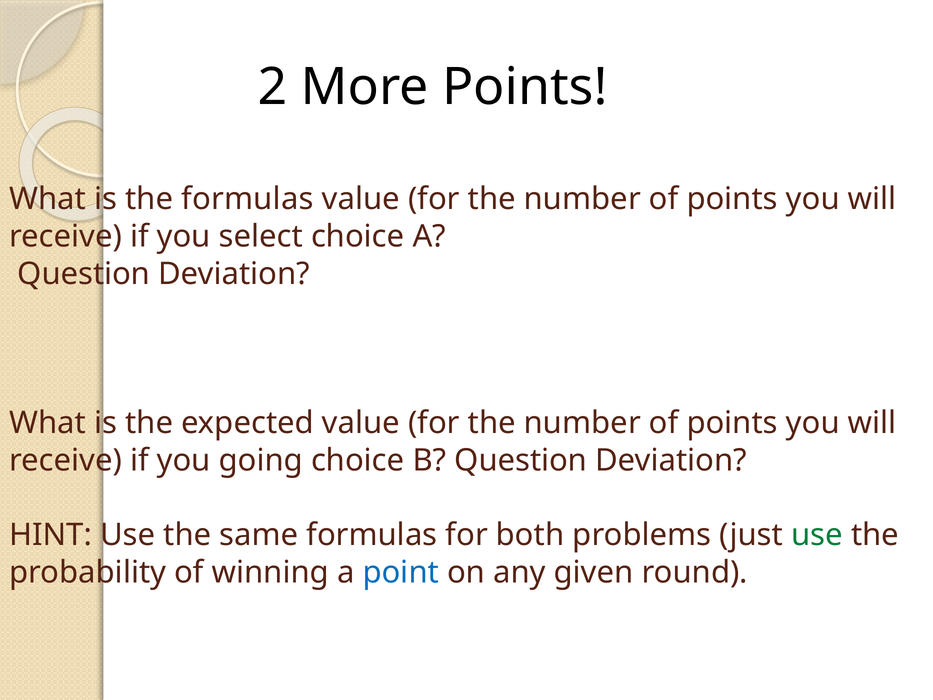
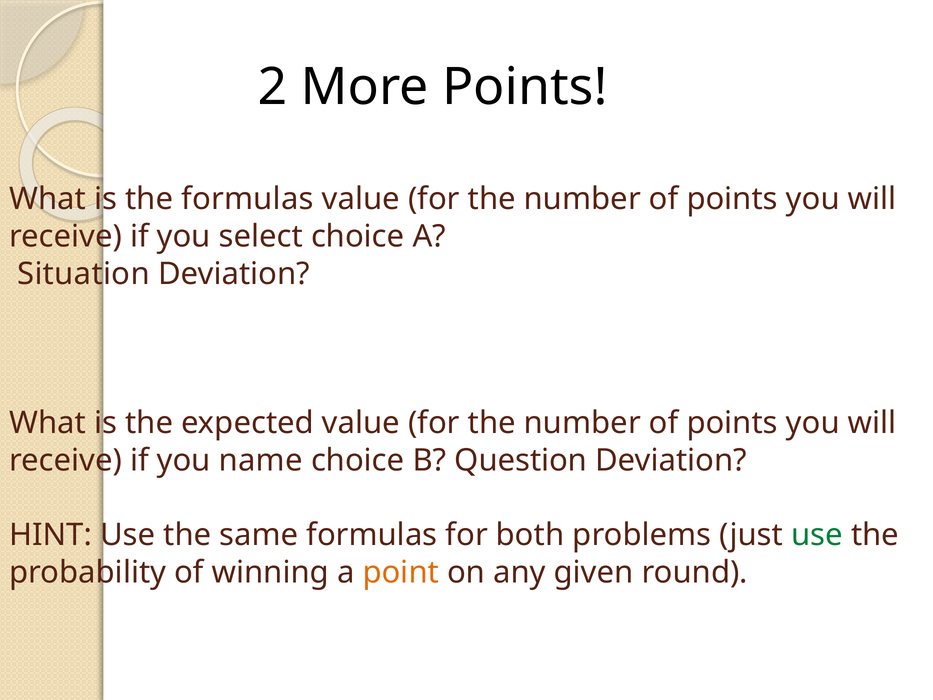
Question: Question -> Situation (84, 274)
going: going -> name (261, 460)
point colour: blue -> orange (401, 572)
